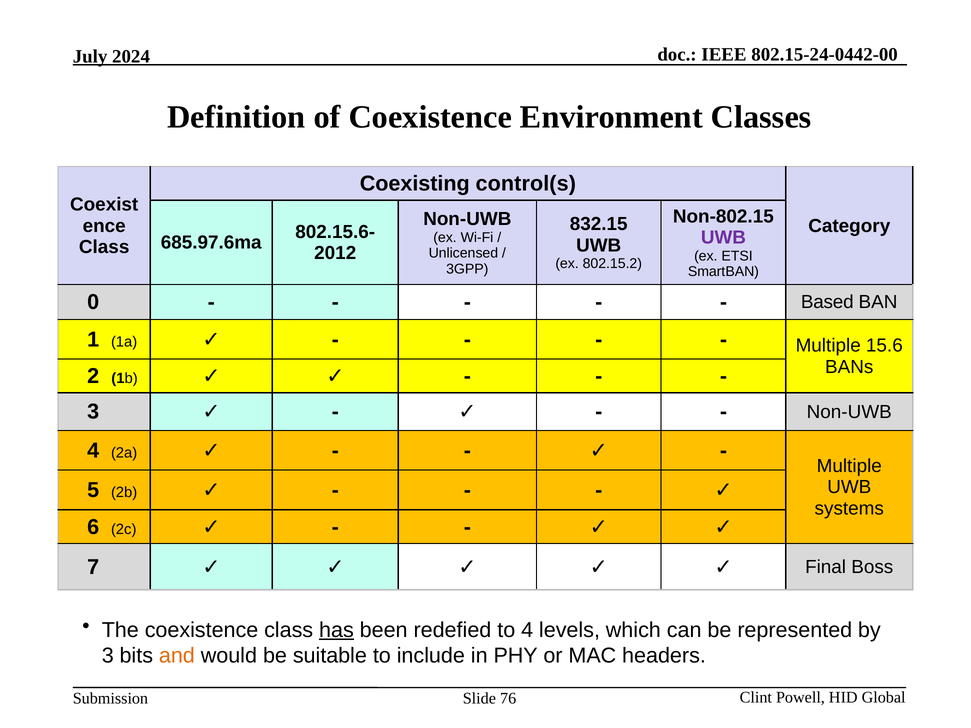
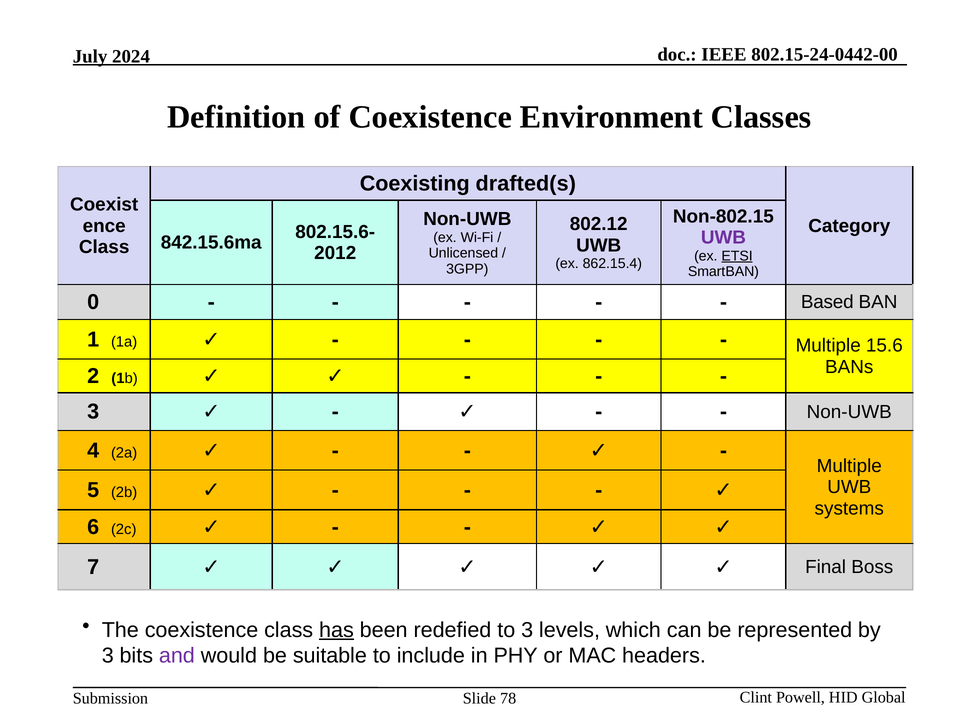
control(s: control(s -> drafted(s (526, 184)
832.15: 832.15 -> 802.12 (599, 224)
685.97.6ma: 685.97.6ma -> 842.15.6ma (211, 243)
ETSI underline: none -> present (737, 256)
802.15.2: 802.15.2 -> 862.15.4 (612, 264)
to 4: 4 -> 3 (527, 630)
and colour: orange -> purple (177, 656)
76: 76 -> 78 (508, 698)
